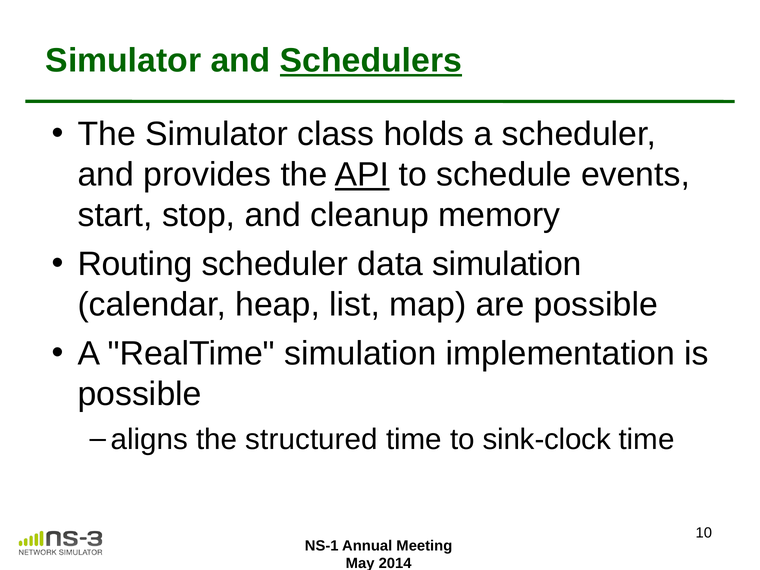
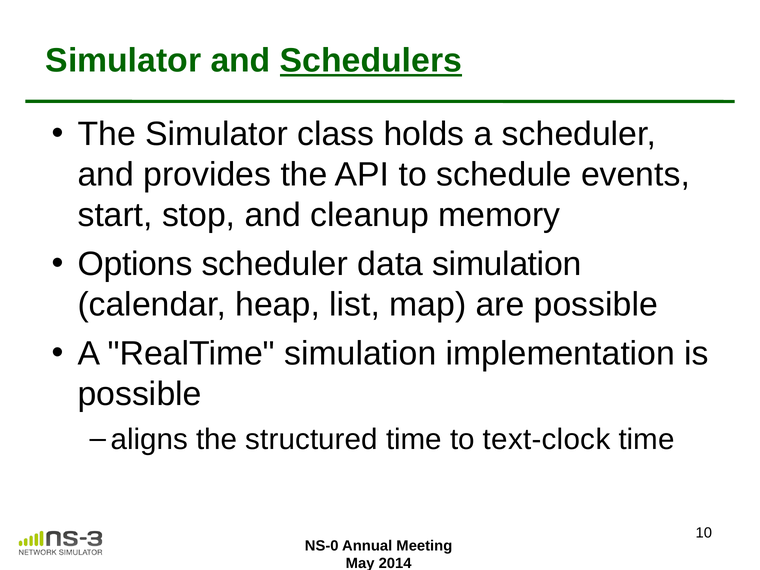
API underline: present -> none (362, 175)
Routing: Routing -> Options (135, 264)
sink-clock: sink-clock -> text-clock (547, 439)
NS-1: NS-1 -> NS-0 (322, 546)
